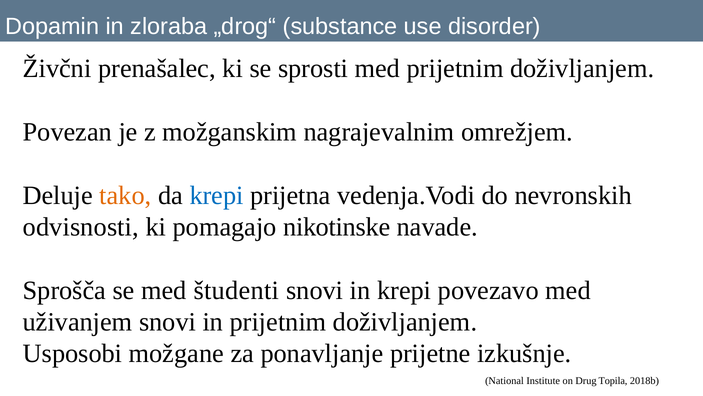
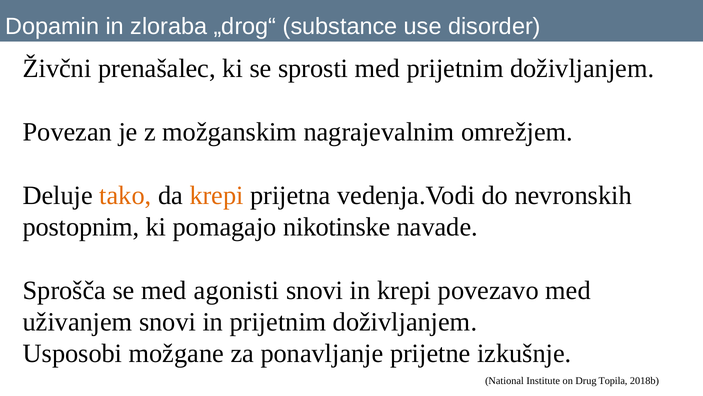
krepi colour: blue -> orange (217, 195)
odvisnosti: odvisnosti -> postopnim (81, 227)
študenti: študenti -> agonisti (236, 290)
